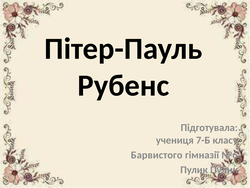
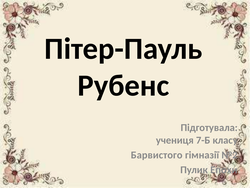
№6: №6 -> №2 (230, 155)
Пулик Пулик: Пулик -> Епохи (224, 169)
